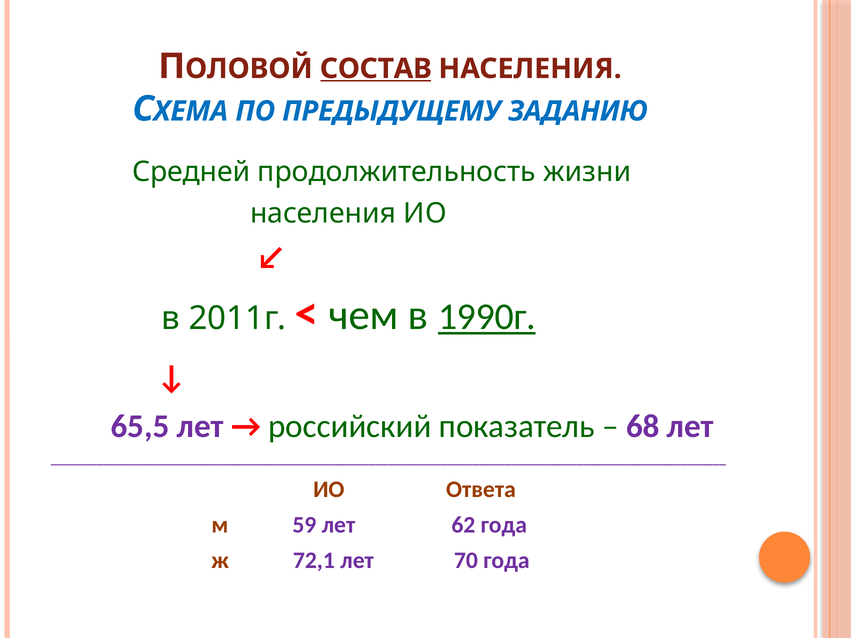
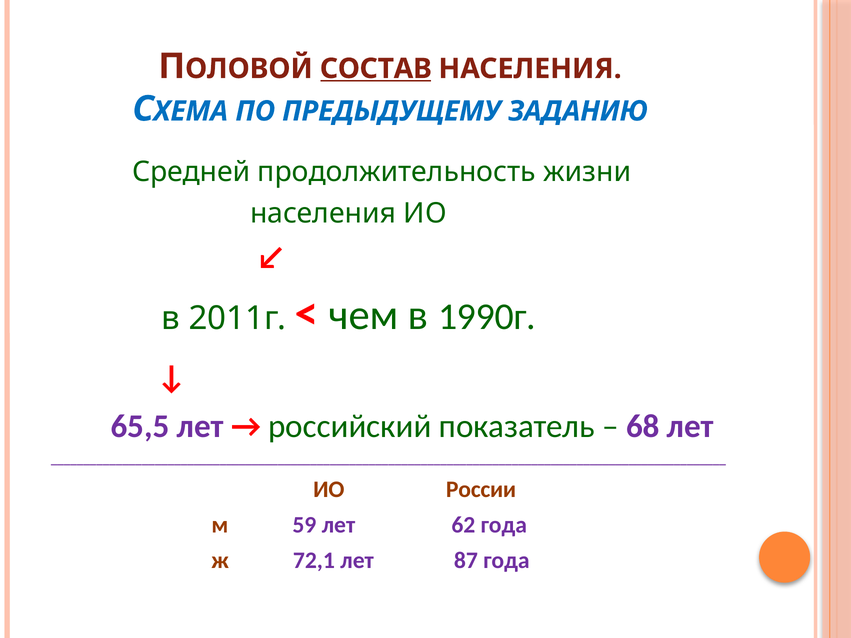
1990г underline: present -> none (487, 317)
Ответа: Ответа -> России (481, 490)
70: 70 -> 87 (466, 561)
